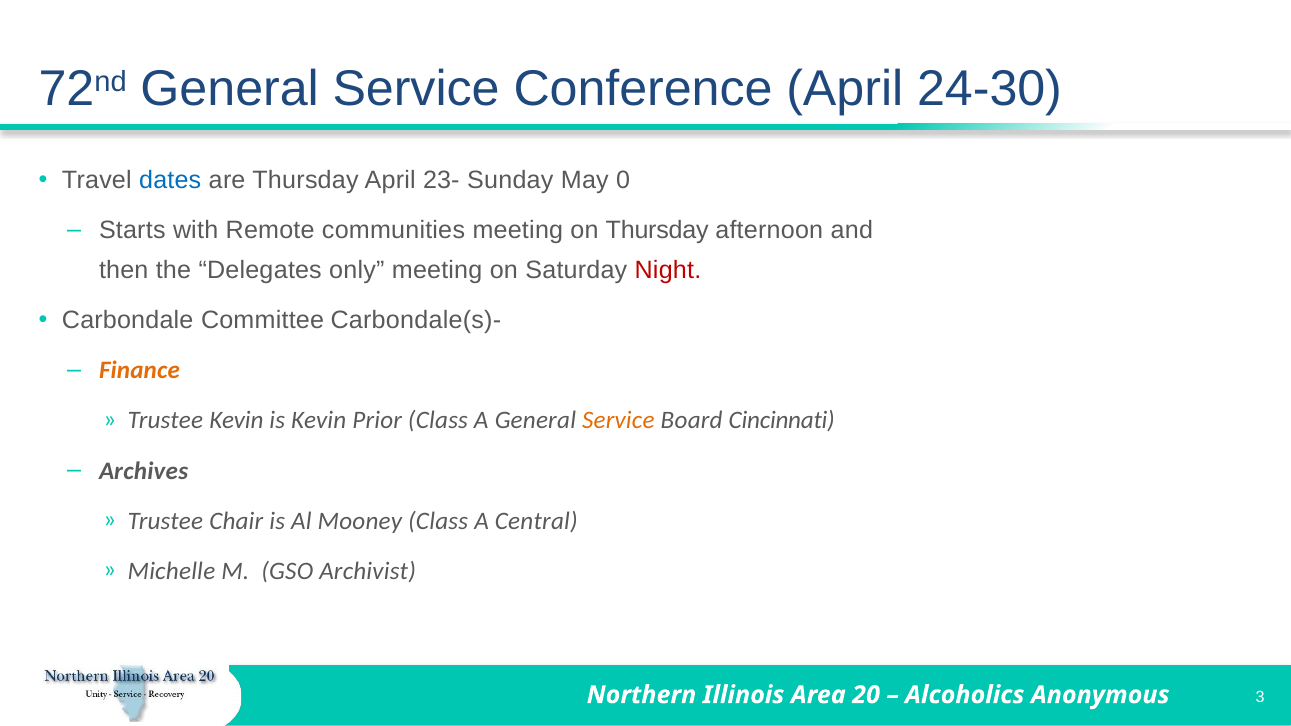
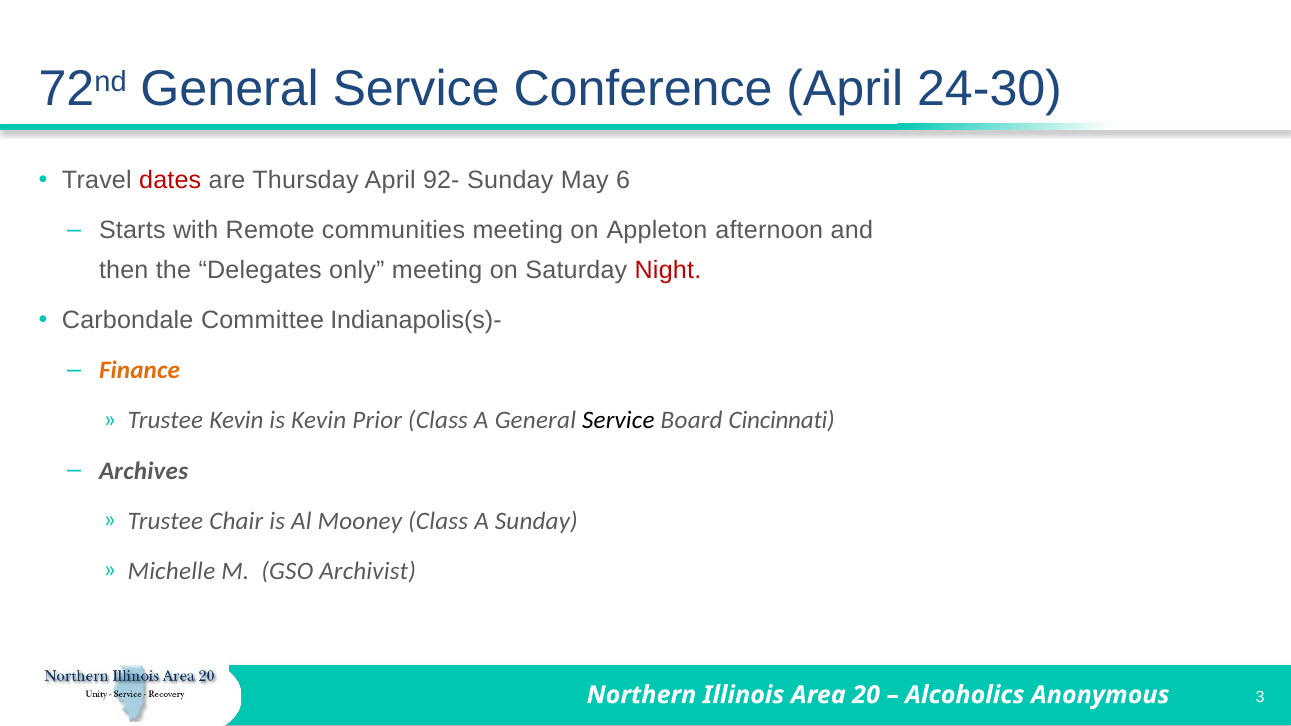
dates colour: blue -> red (170, 180)
23-: 23- -> 92- (441, 180)
0: 0 -> 6 (623, 180)
on Thursday: Thursday -> Appleton (657, 231)
Carbondale(s)-: Carbondale(s)- -> Indianapolis(s)- (416, 320)
Service colour: orange -> black (618, 421)
A Central: Central -> Sunday (536, 521)
